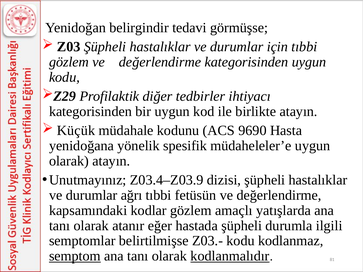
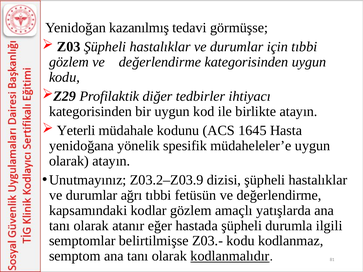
belirgindir: belirgindir -> kazanılmış (139, 28)
Küçük: Küçük -> Yeterli (76, 131)
9690: 9690 -> 1645 (252, 131)
Z03.4–Z03.9: Z03.4–Z03.9 -> Z03.2–Z03.9 (167, 180)
semptom underline: present -> none (75, 256)
